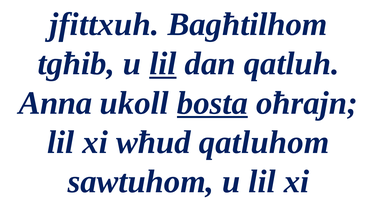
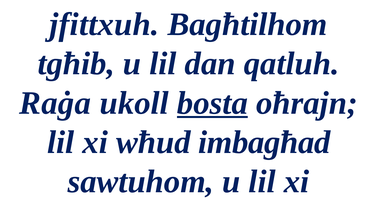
lil underline: present -> none (163, 64)
Anna: Anna -> Raġa (55, 103)
qatluhom: qatluhom -> imbagħad (264, 142)
